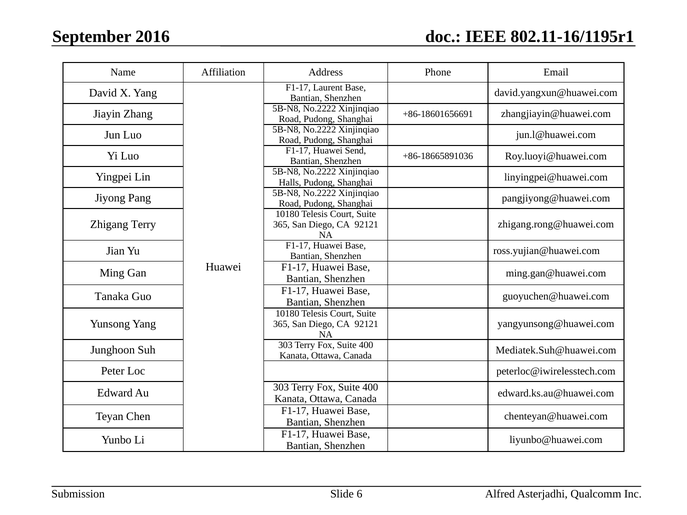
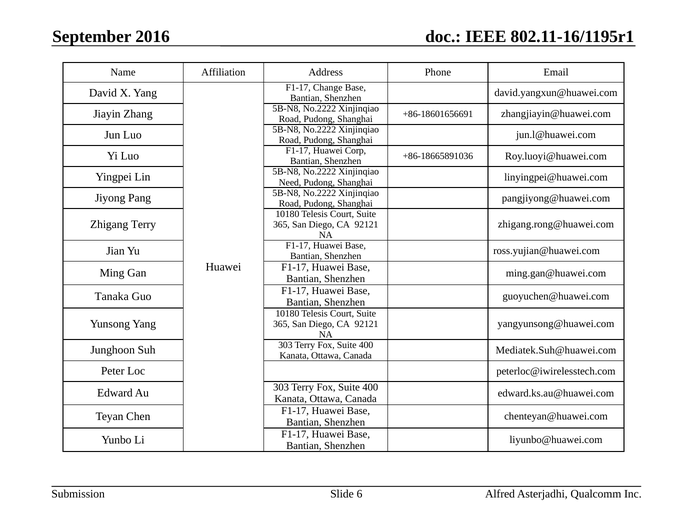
Laurent: Laurent -> Change (328, 88)
Send: Send -> Corp (355, 151)
Halls: Halls -> Need (290, 182)
